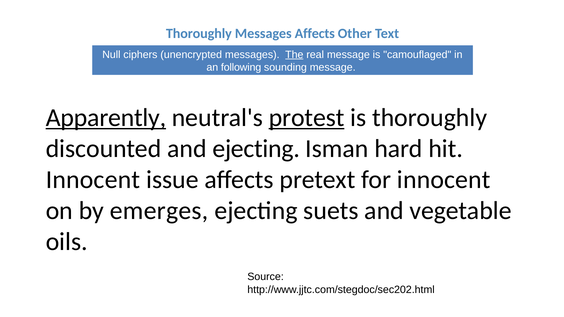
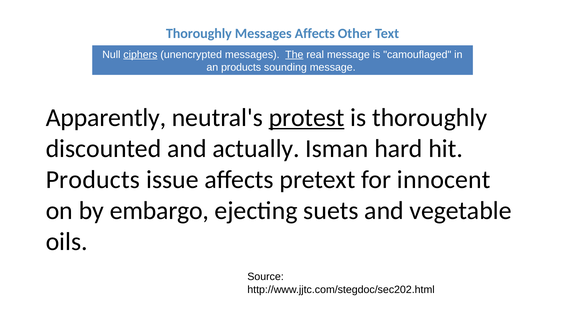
ciphers underline: none -> present (140, 55)
an following: following -> products (241, 67)
Apparently underline: present -> none (106, 118)
and ejecting: ejecting -> actually (256, 149)
Innocent: Innocent -> Products (93, 180)
emerges: emerges -> embargo (159, 211)
